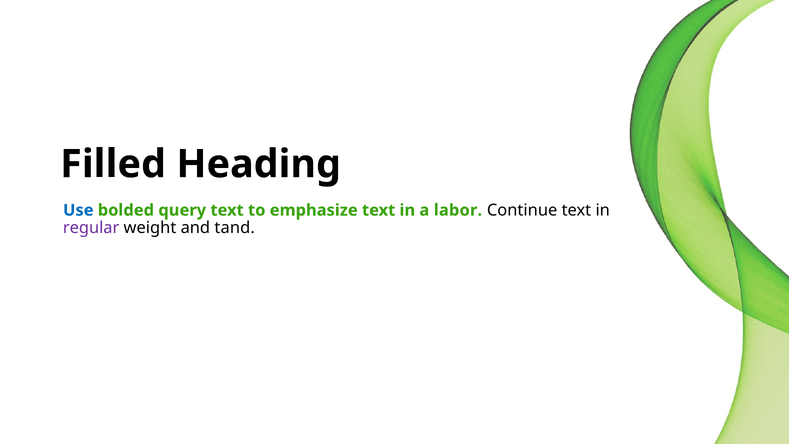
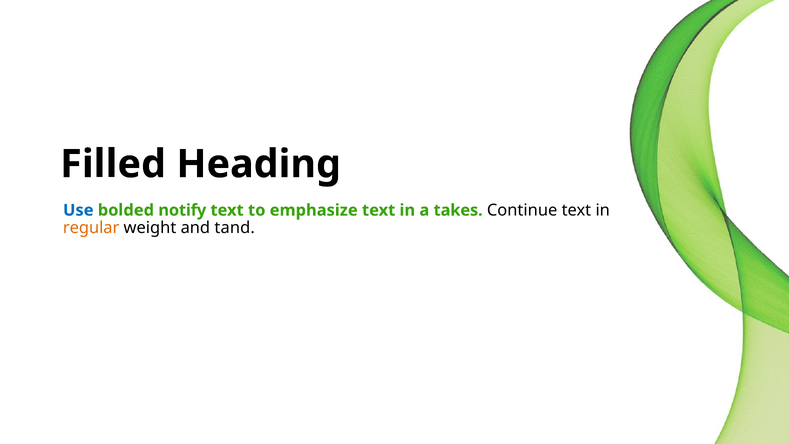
query: query -> notify (182, 210)
labor: labor -> takes (458, 210)
regular colour: purple -> orange (91, 228)
